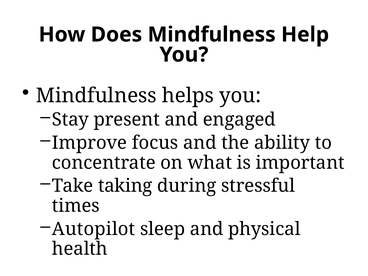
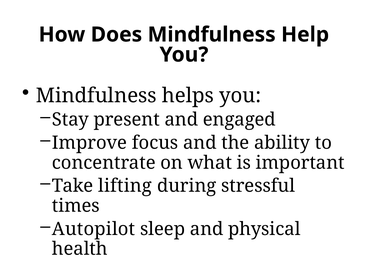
taking: taking -> lifting (125, 186)
